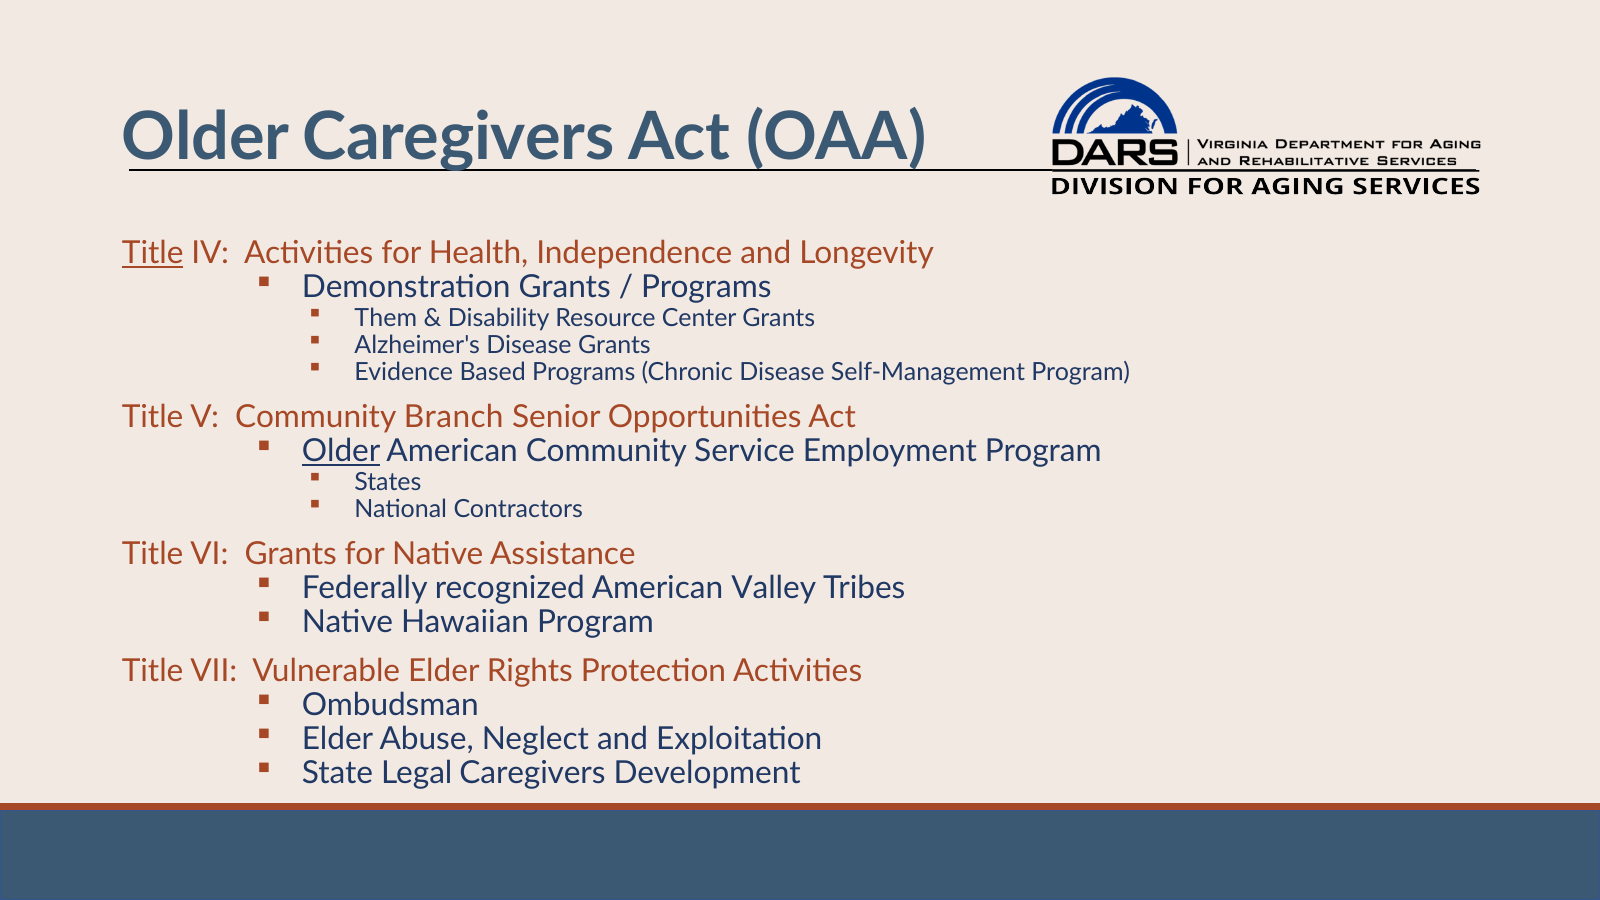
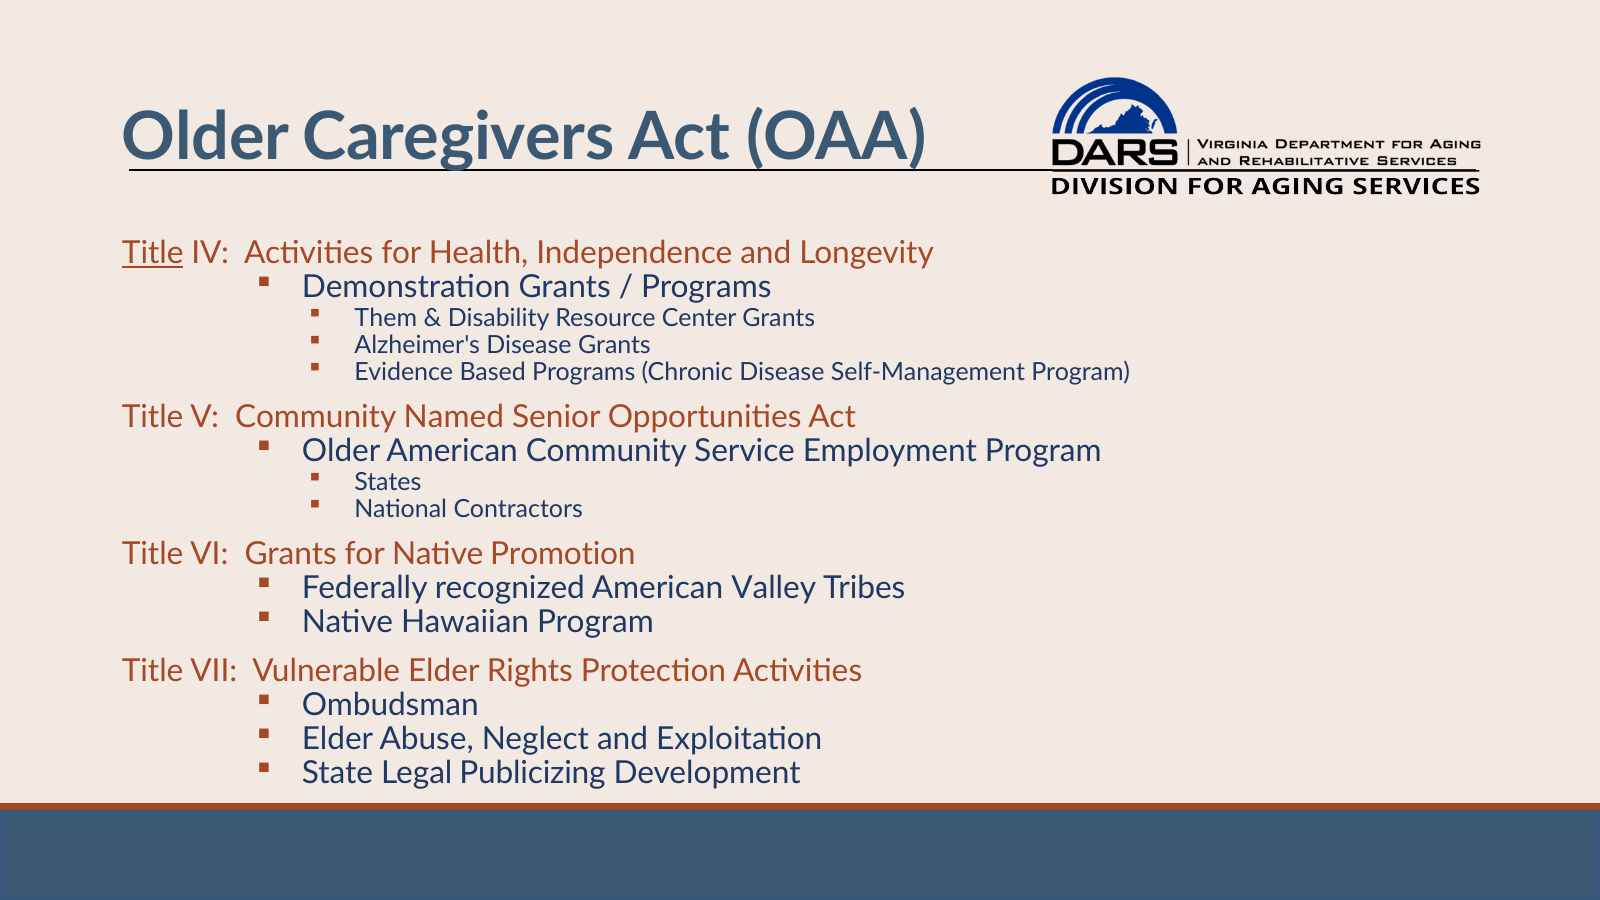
Branch: Branch -> Named (454, 417)
Older underline: present -> none (341, 451)
Assistance: Assistance -> Promotion (563, 554)
Legal Caregivers: Caregivers -> Publicizing (533, 773)
